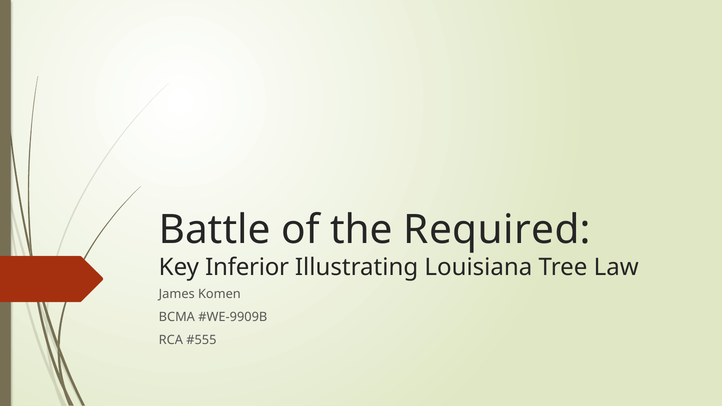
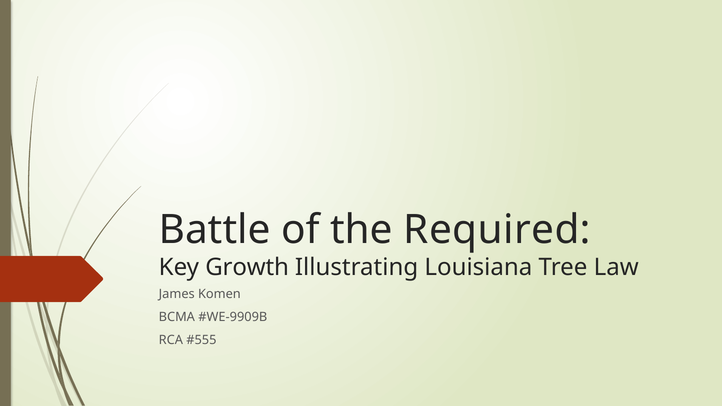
Inferior: Inferior -> Growth (247, 267)
